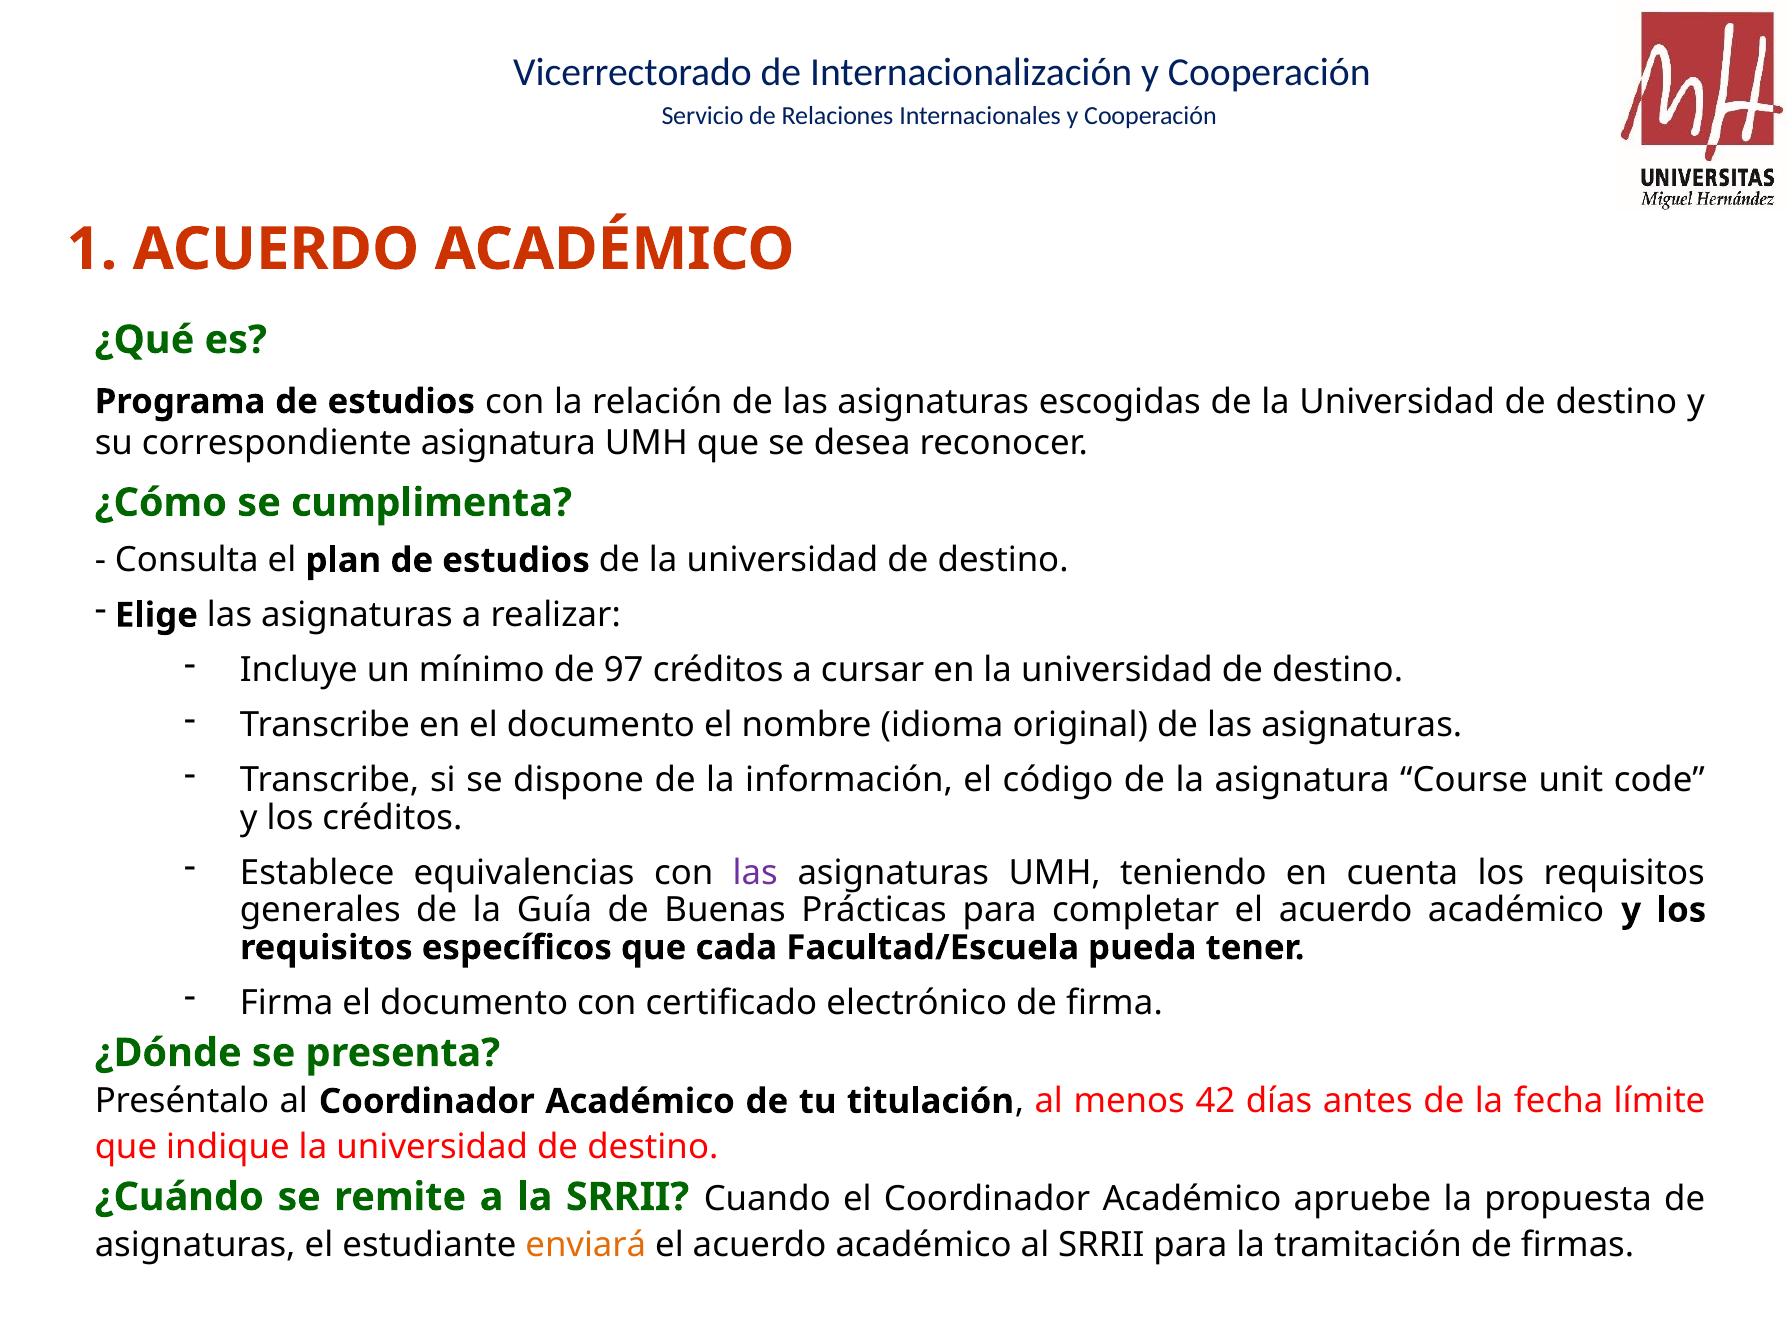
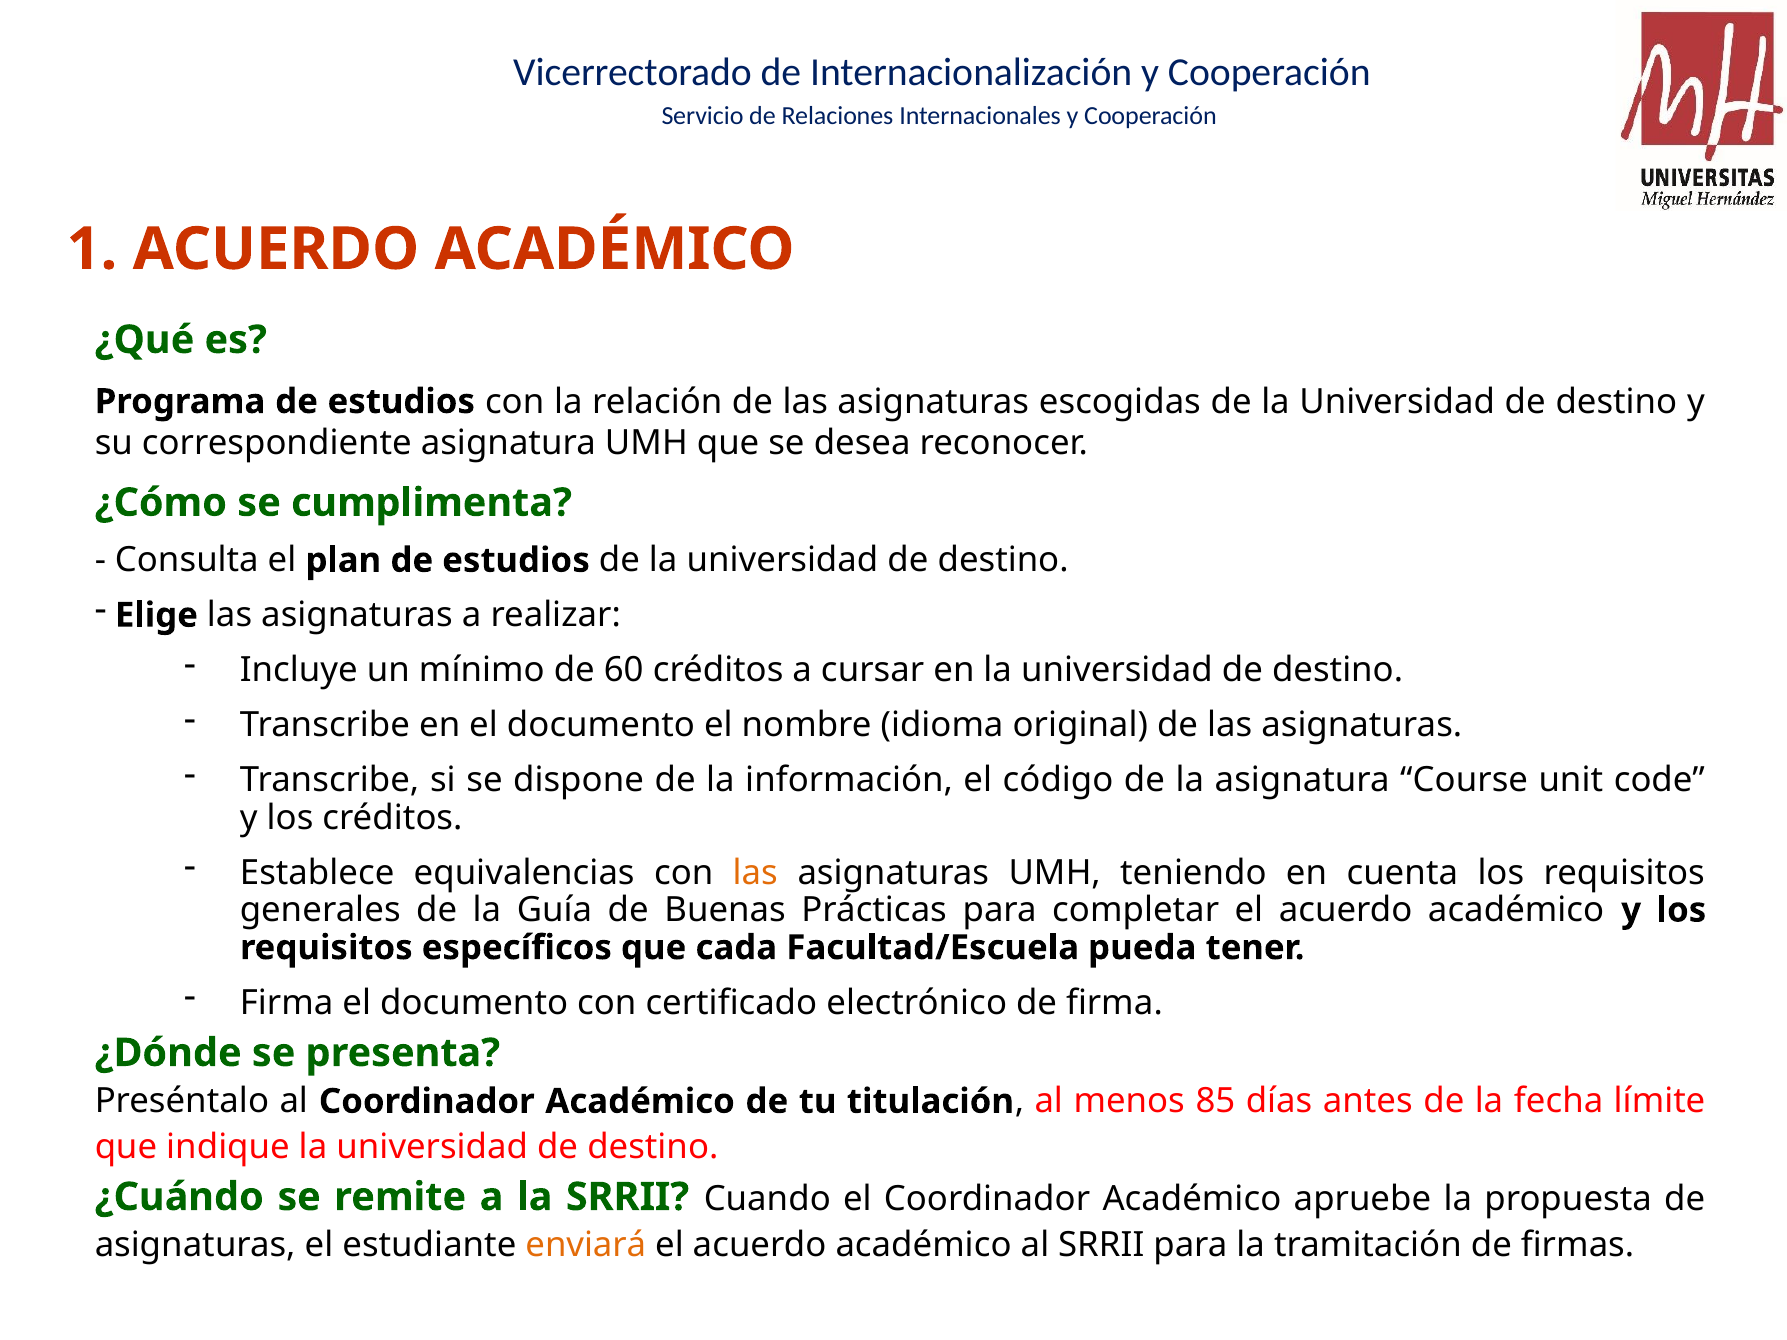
97: 97 -> 60 (624, 670)
las colour: purple -> orange (755, 873)
42: 42 -> 85 (1215, 1102)
